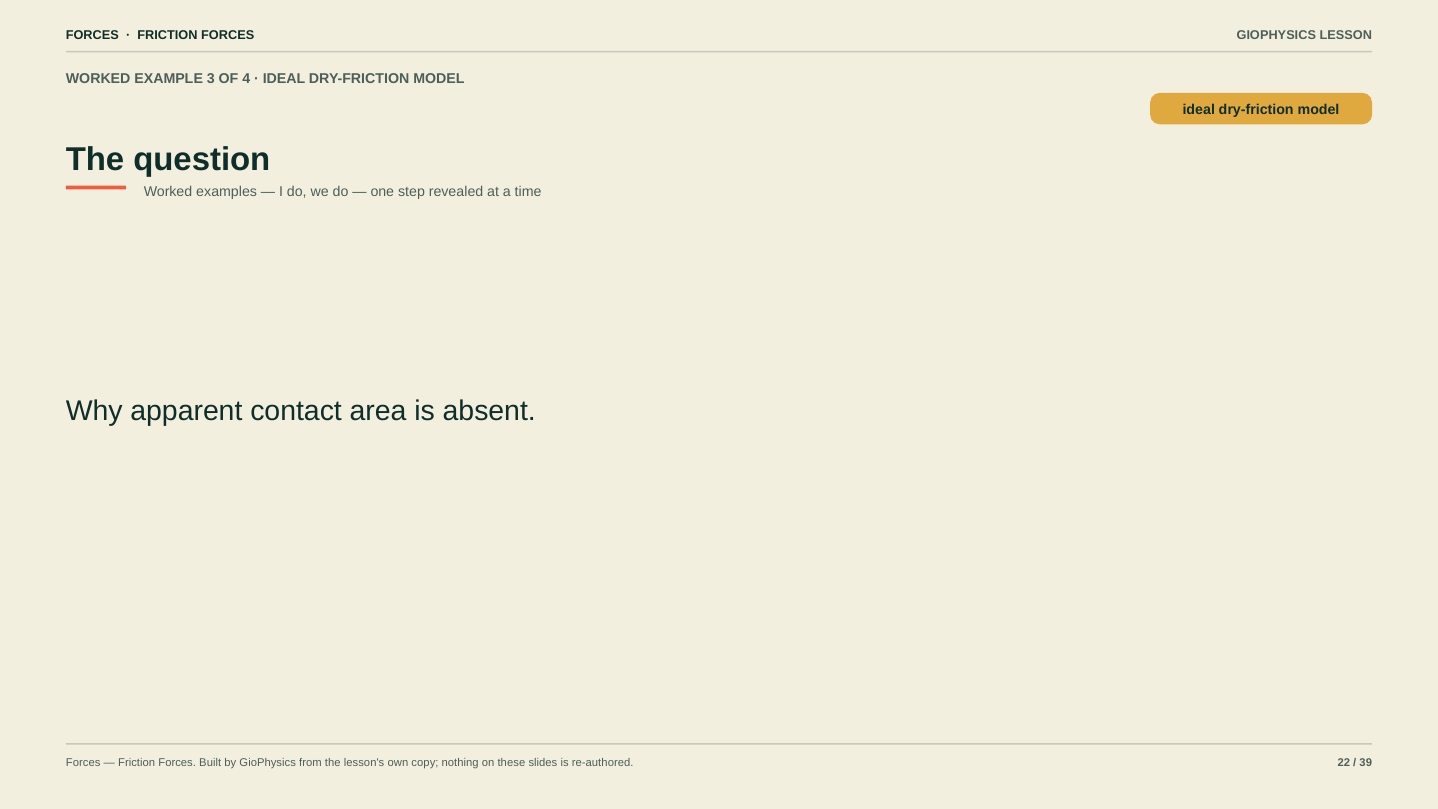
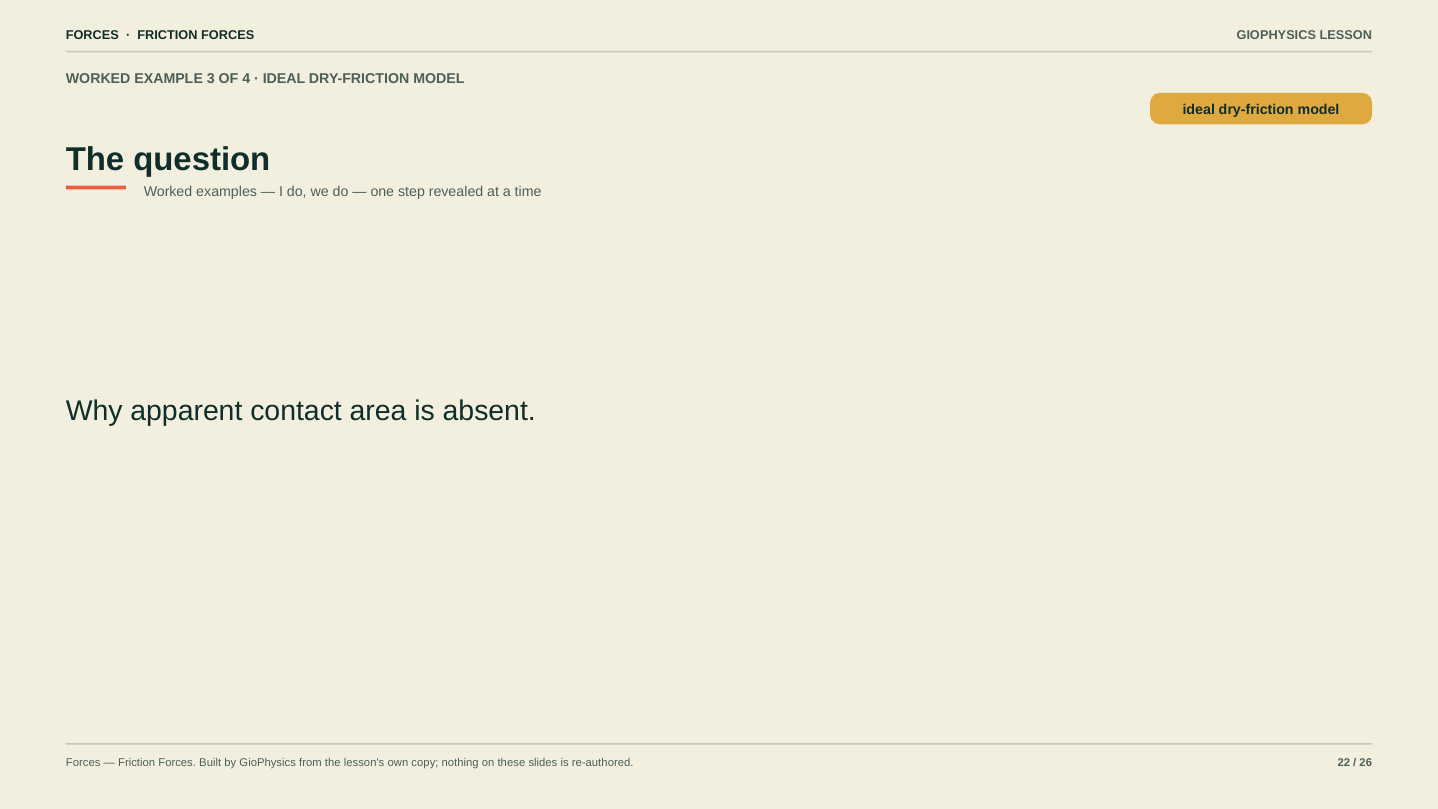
39: 39 -> 26 (1366, 762)
